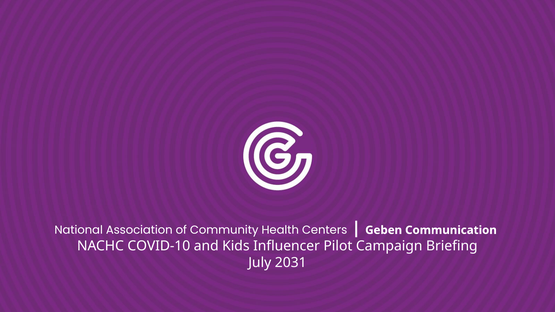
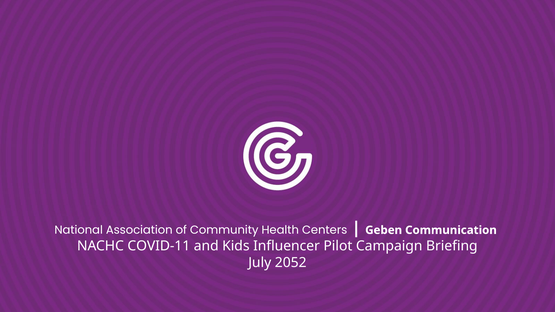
COVID-10: COVID-10 -> COVID-11 (159, 246)
2031: 2031 -> 2052 (291, 263)
